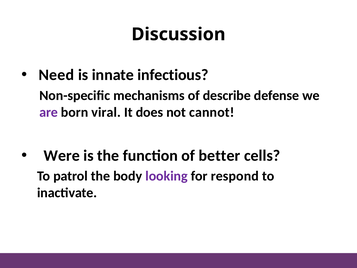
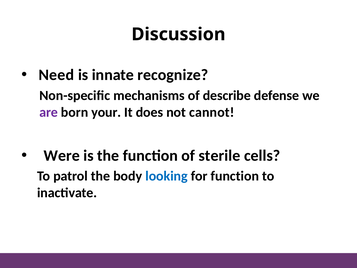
infectious: infectious -> recognize (173, 75)
viral: viral -> your (106, 112)
better: better -> sterile (219, 155)
looking colour: purple -> blue (167, 176)
for respond: respond -> function (235, 176)
